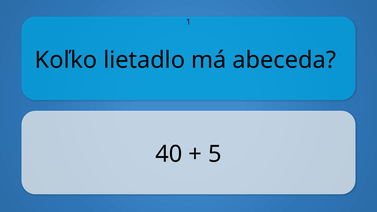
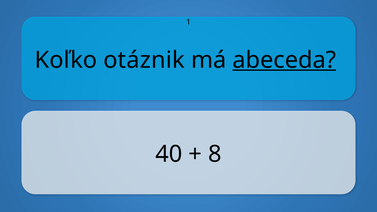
lietadlo: lietadlo -> otáznik (144, 60)
abeceda underline: none -> present (284, 60)
5: 5 -> 8 (215, 154)
